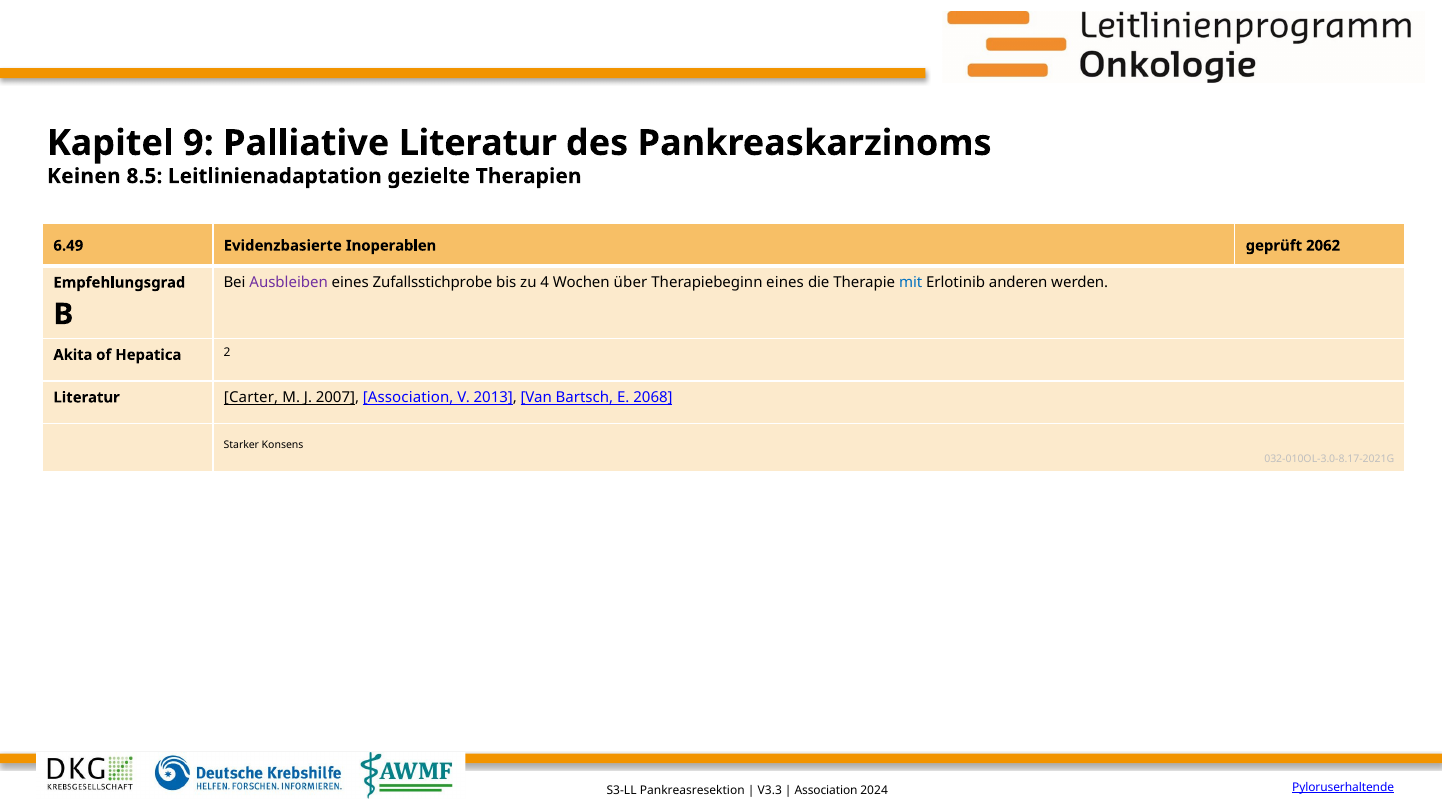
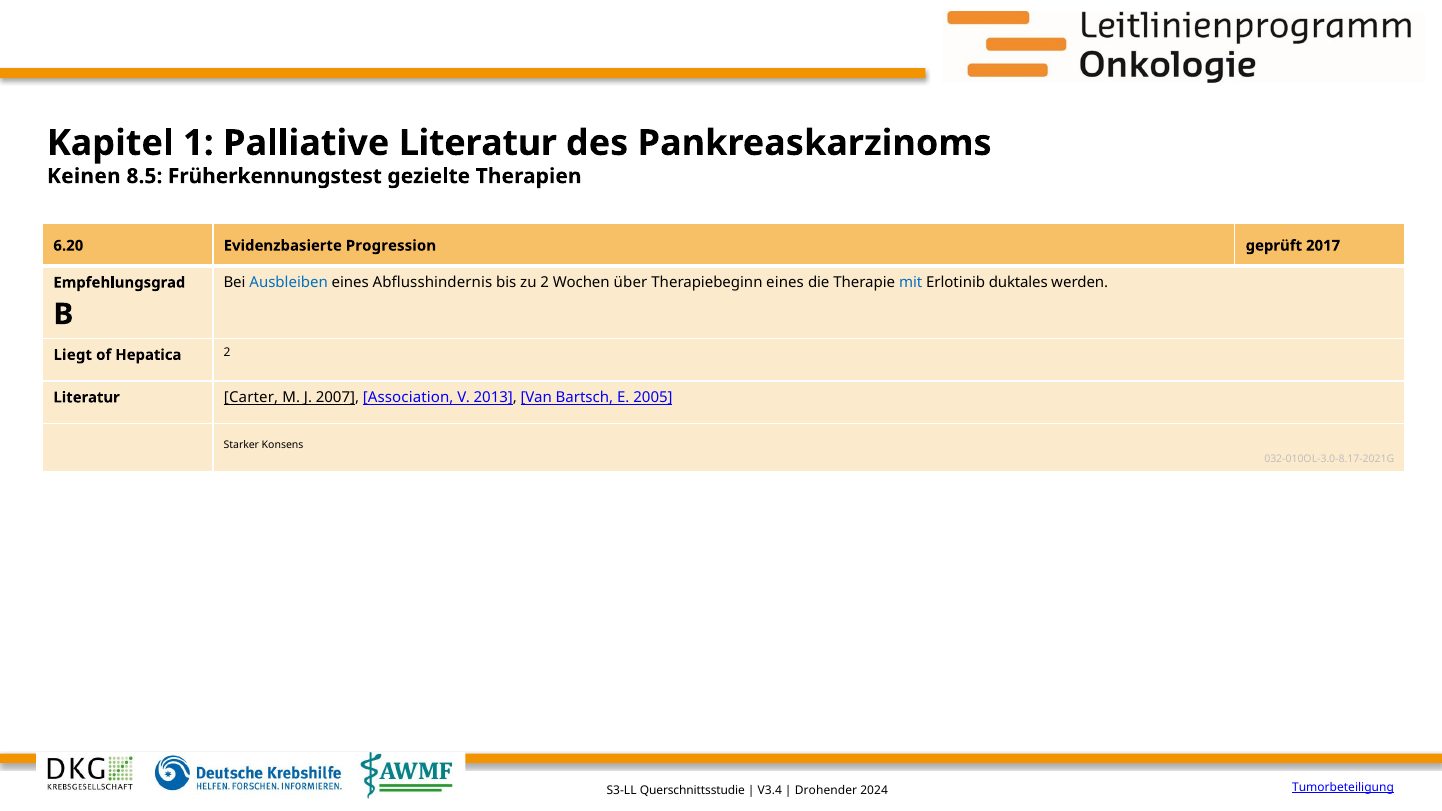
9: 9 -> 1 (198, 143)
Leitlinienadaptation: Leitlinienadaptation -> Früherkennungstest (275, 176)
6.49: 6.49 -> 6.20 (68, 246)
Inoperablen: Inoperablen -> Progression (391, 246)
2062: 2062 -> 2017 (1323, 246)
Ausbleiben colour: purple -> blue (289, 283)
Zufallsstichprobe: Zufallsstichprobe -> Abflusshindernis (432, 283)
zu 4: 4 -> 2 (545, 283)
anderen: anderen -> duktales (1018, 283)
Akita: Akita -> Liegt (73, 355)
2068: 2068 -> 2005 (653, 398)
Pankreasresektion: Pankreasresektion -> Querschnittsstudie (692, 791)
V3.3: V3.3 -> V3.4 (770, 791)
Association: Association -> Drohender (826, 791)
Pyloruserhaltende: Pyloruserhaltende -> Tumorbeteiligung (1343, 787)
